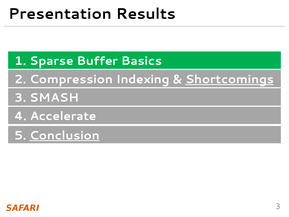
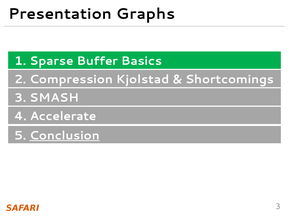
Results: Results -> Graphs (146, 14)
Indexing: Indexing -> Kjolstad (143, 79)
Shortcomings underline: present -> none (230, 79)
